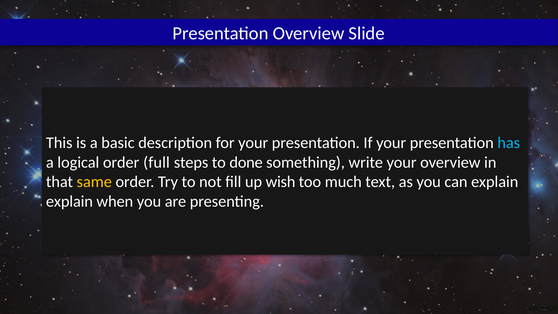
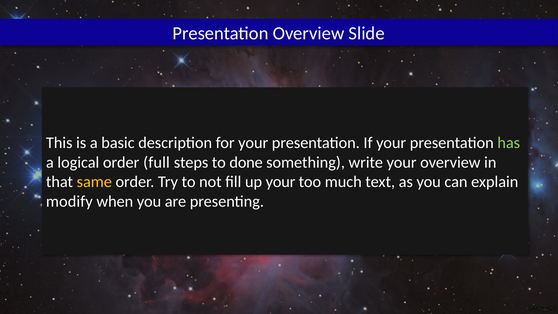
has colour: light blue -> light green (509, 143)
up wish: wish -> your (281, 182)
explain: explain -> modify (69, 201)
